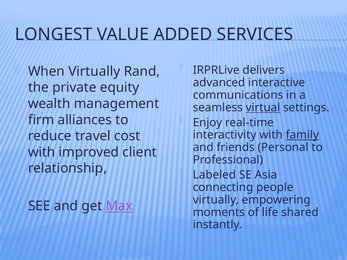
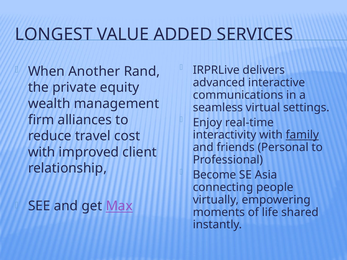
When Virtually: Virtually -> Another (94, 71)
virtual underline: present -> none (263, 108)
Labeled: Labeled -> Become (214, 175)
